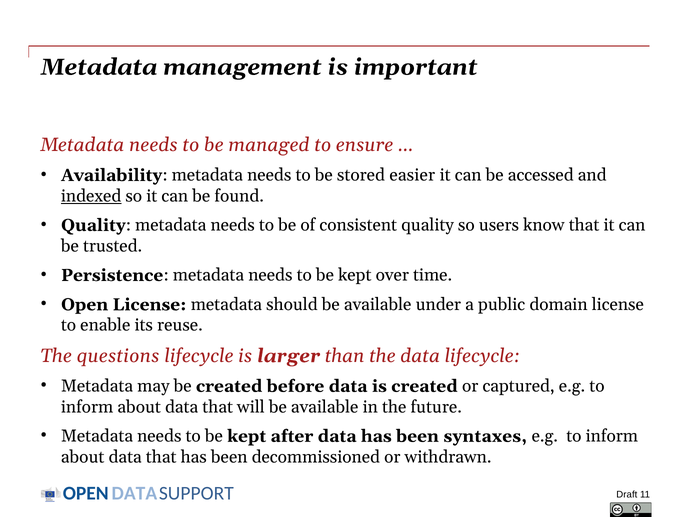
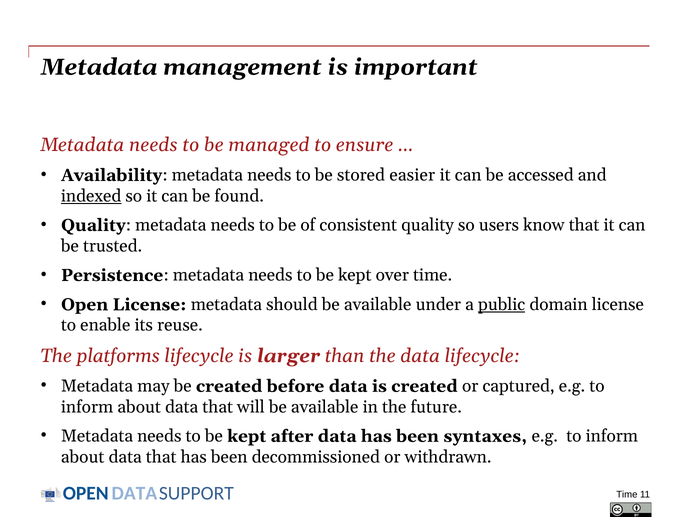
public underline: none -> present (502, 305)
questions: questions -> platforms (118, 356)
Draft: Draft -> Time (627, 495)
